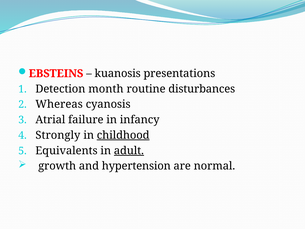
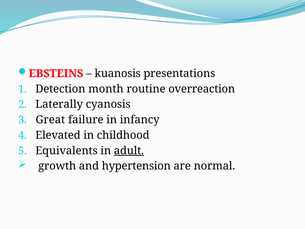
disturbances: disturbances -> overreaction (202, 89)
Whereas: Whereas -> Laterally (59, 104)
Atrial: Atrial -> Great (50, 120)
Strongly: Strongly -> Elevated (58, 135)
childhood underline: present -> none (123, 135)
